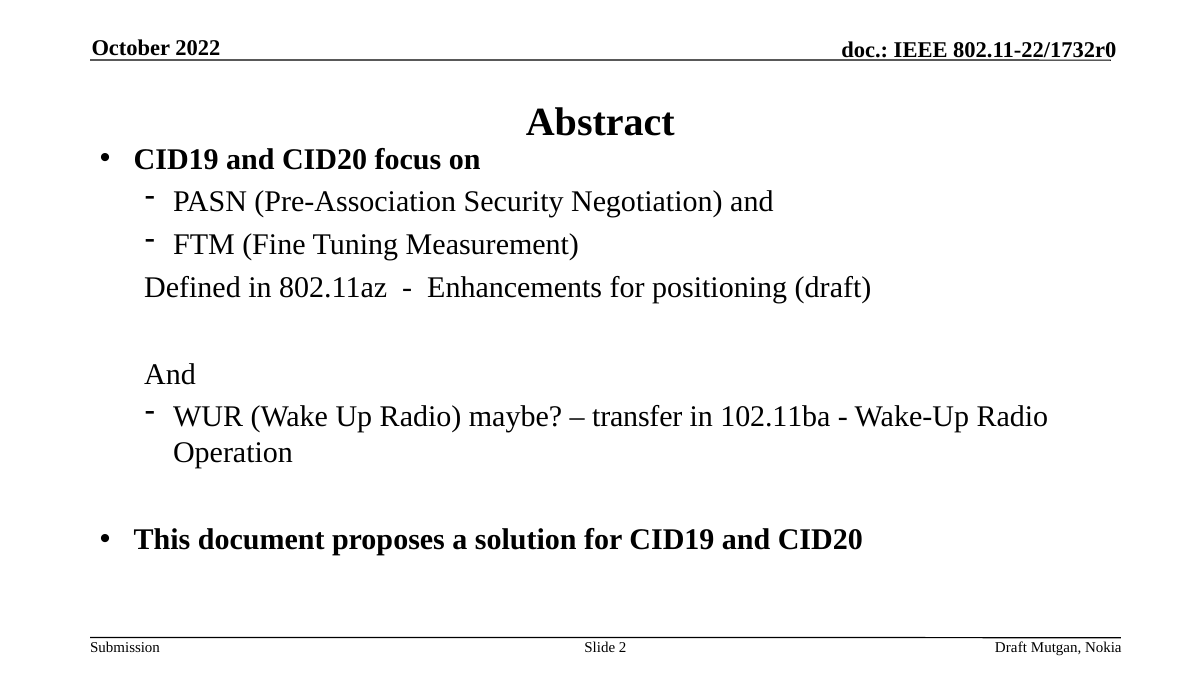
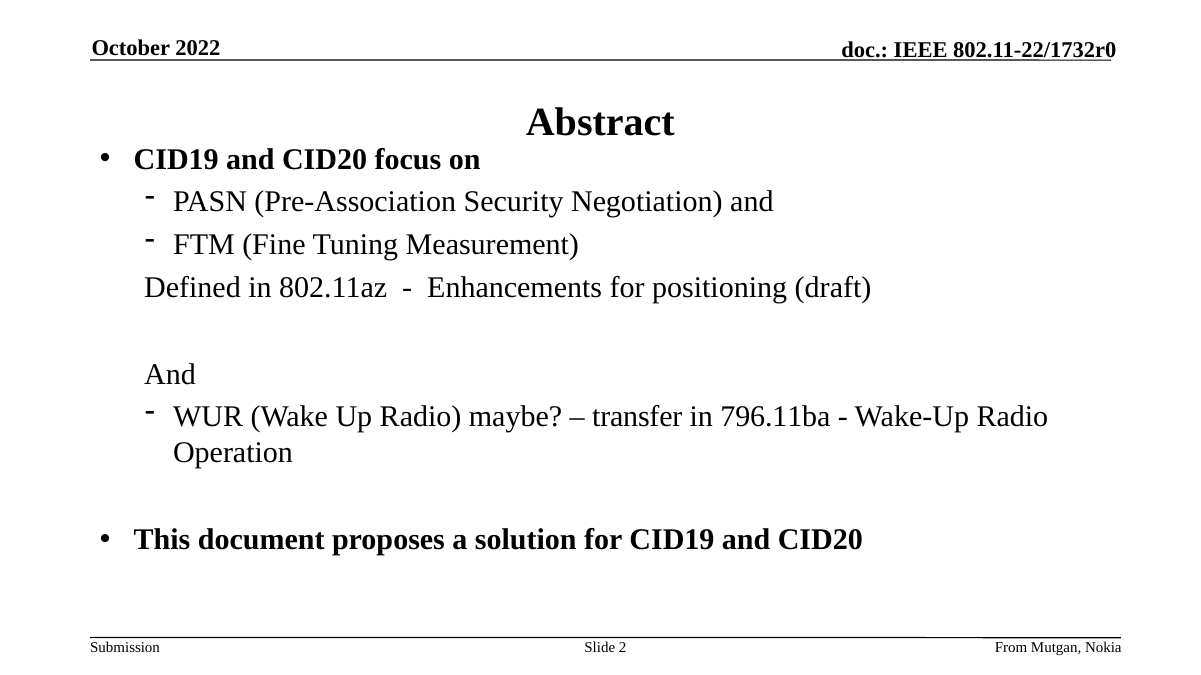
102.11ba: 102.11ba -> 796.11ba (775, 417)
Draft: Draft -> From (1011, 648)
